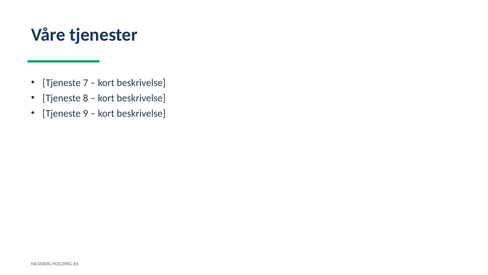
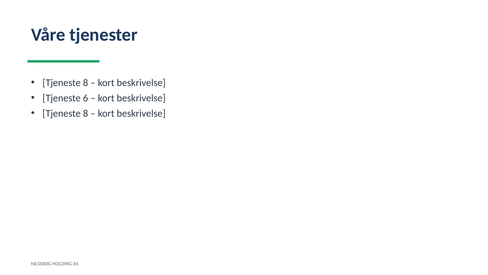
7: 7 -> 8 (86, 83)
8: 8 -> 6 (86, 98)
9: 9 -> 8 (86, 113)
